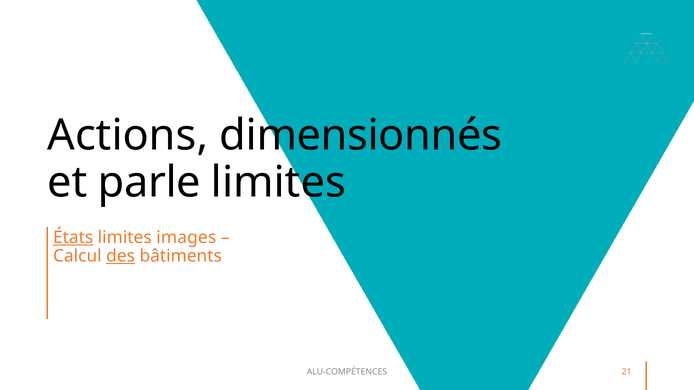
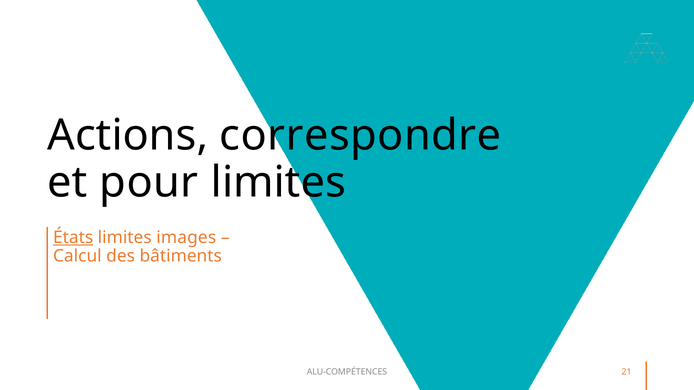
dimensionnés: dimensionnés -> correspondre (360, 136)
parle: parle -> pour (149, 182)
des underline: present -> none (121, 256)
